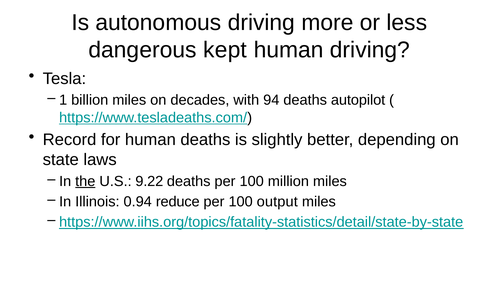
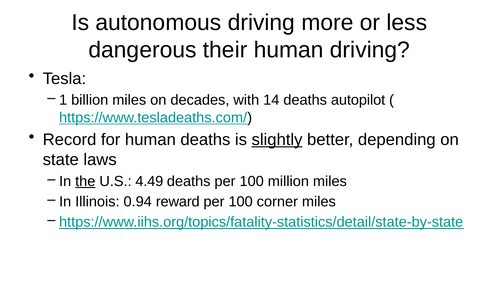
kept: kept -> their (225, 50)
94: 94 -> 14 (271, 100)
slightly underline: none -> present (277, 140)
9.22: 9.22 -> 4.49 (149, 181)
reduce: reduce -> reward (178, 202)
output: output -> corner (277, 202)
